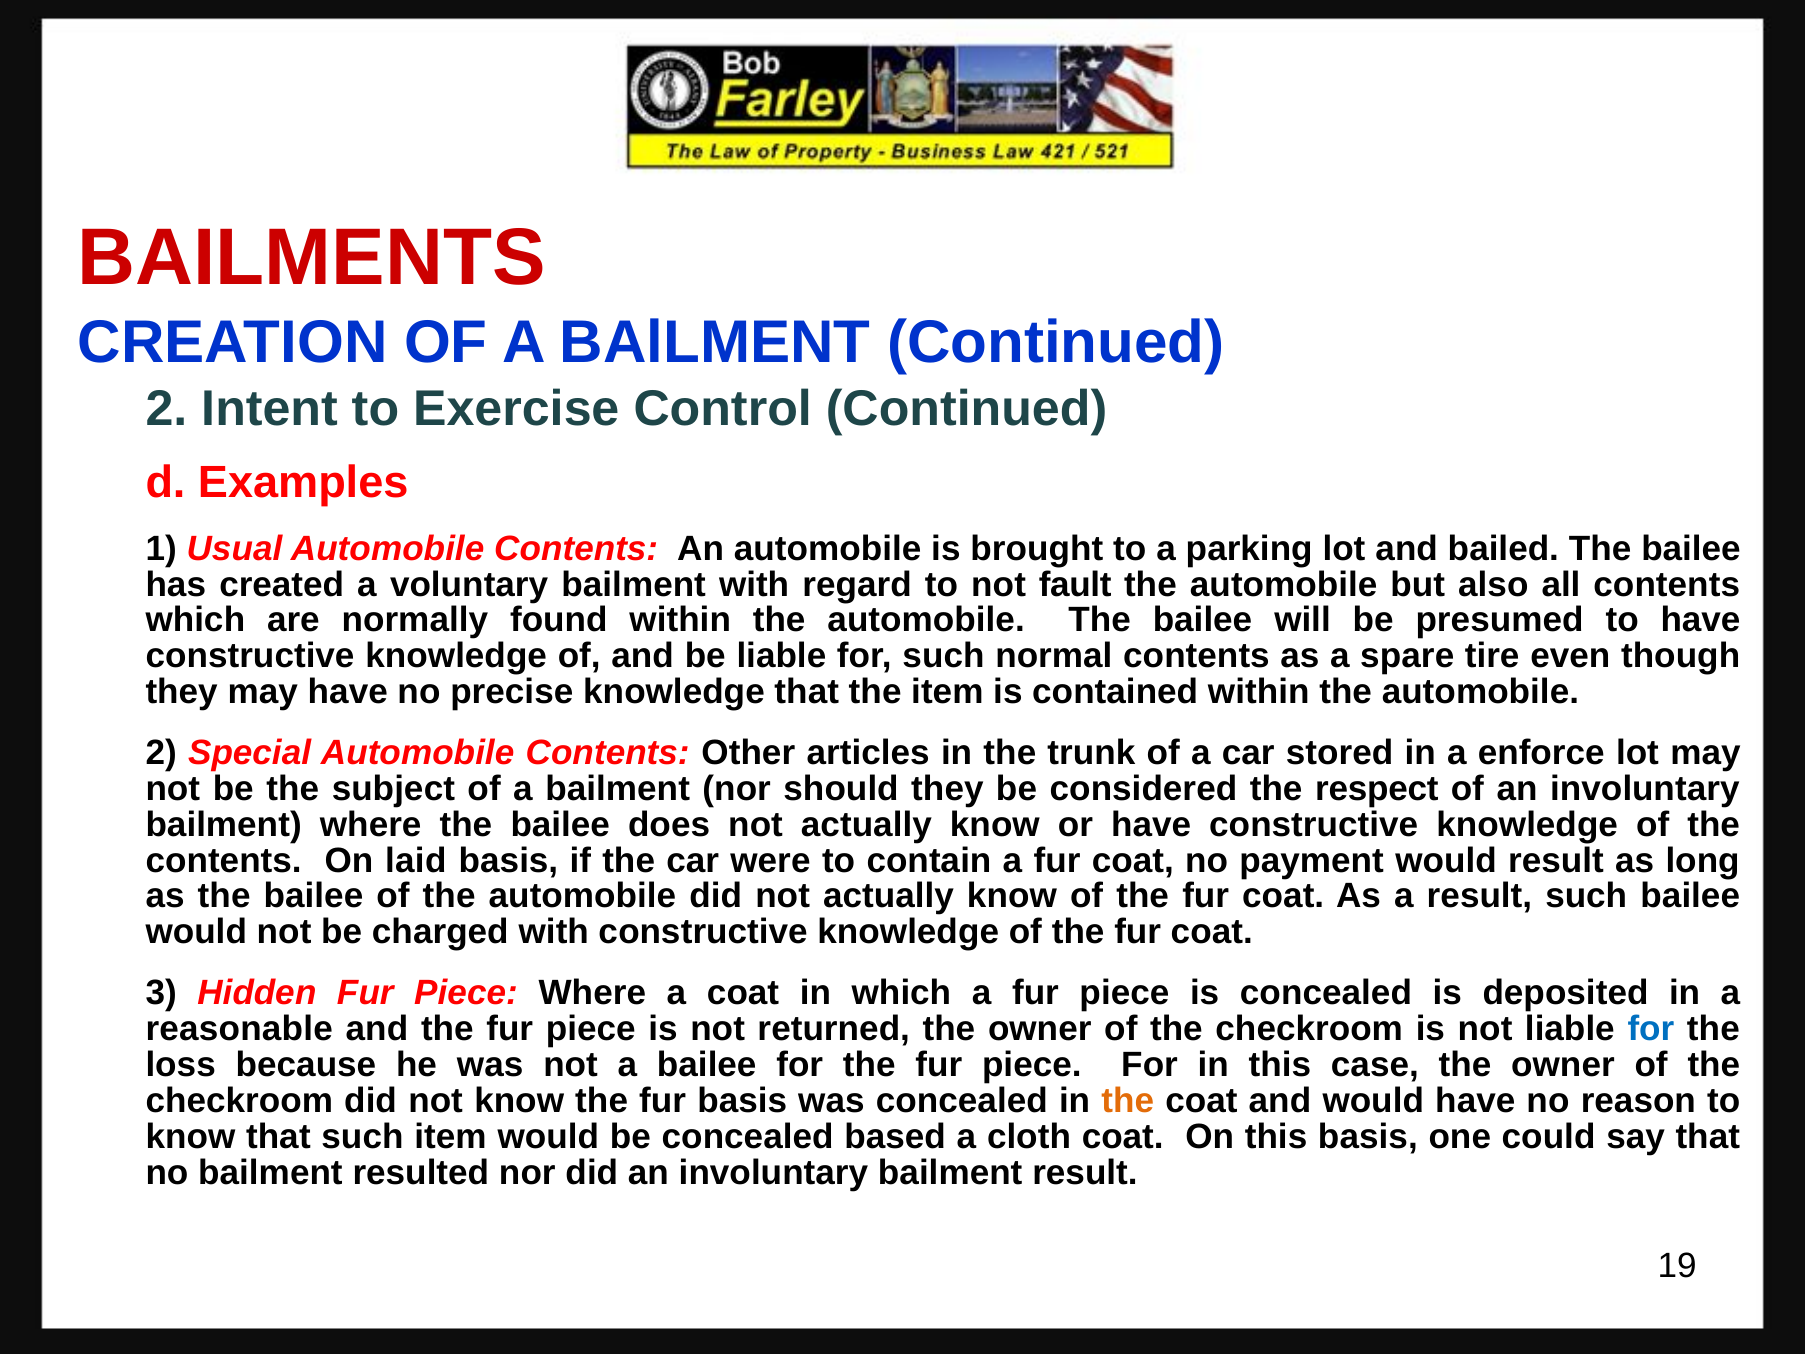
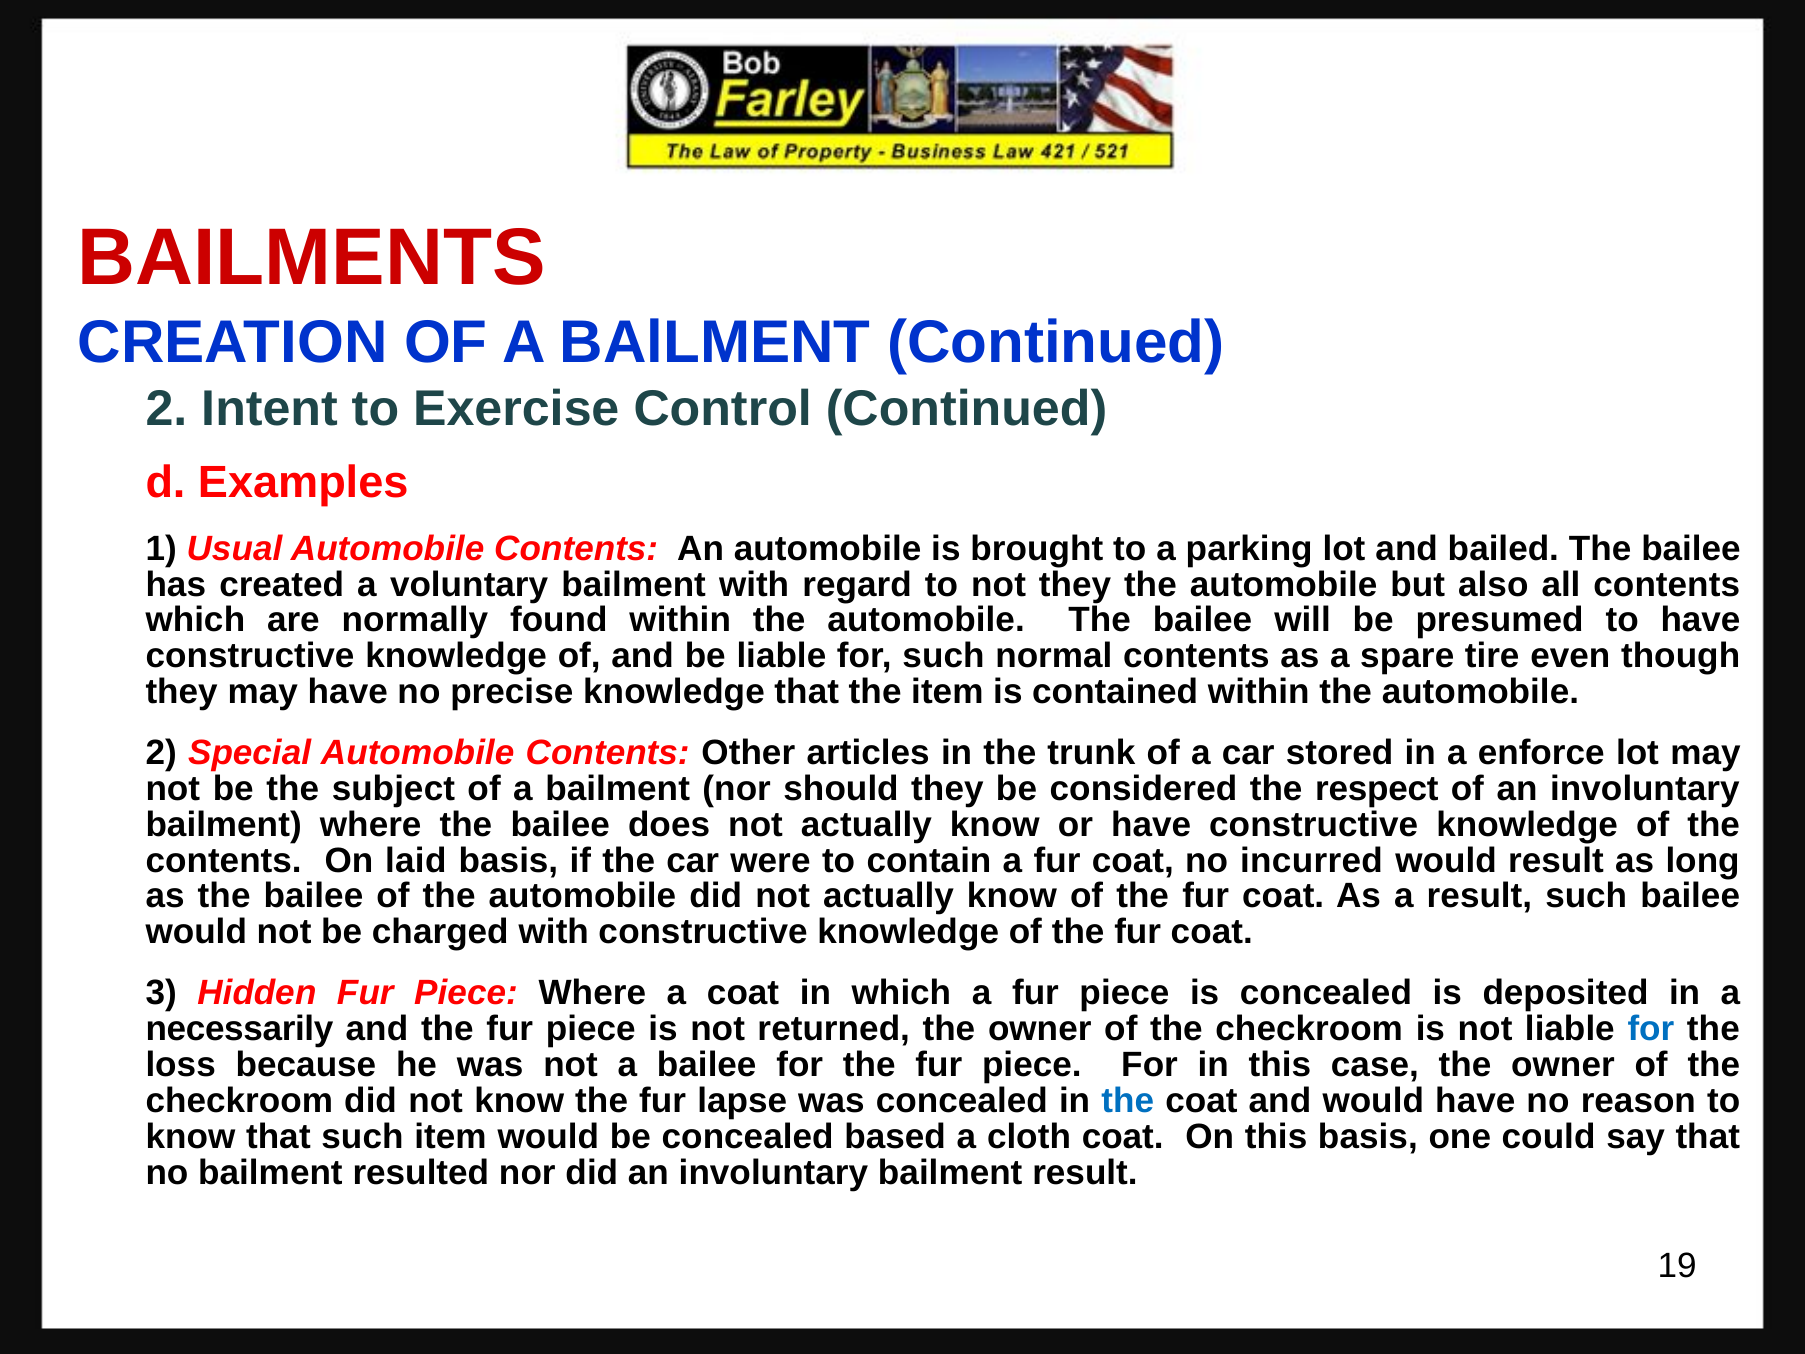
not fault: fault -> they (1075, 584)
payment: payment -> incurred (1311, 860)
reasonable: reasonable -> necessarily (240, 1029)
fur basis: basis -> lapse (742, 1101)
the colour: orange -> blue (1128, 1101)
